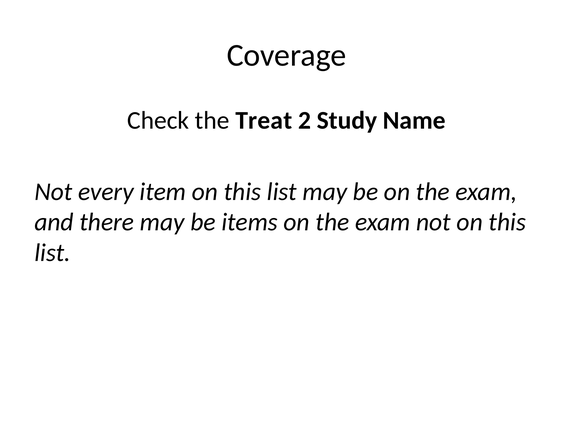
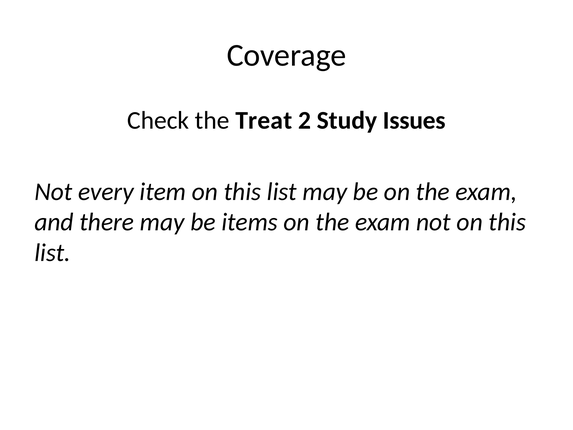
Name: Name -> Issues (414, 120)
